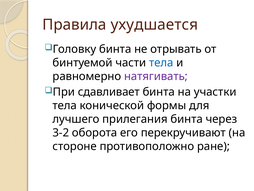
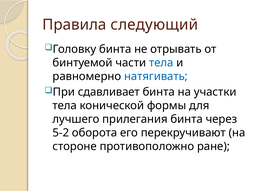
ухудшается: ухудшается -> следующий (154, 25)
натягивать colour: purple -> blue (156, 76)
3-2: 3-2 -> 5-2 (61, 132)
